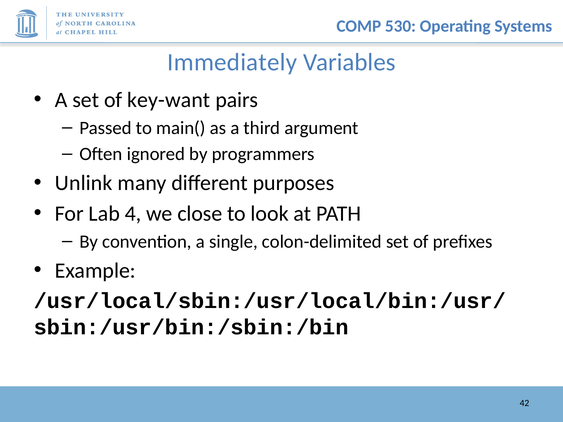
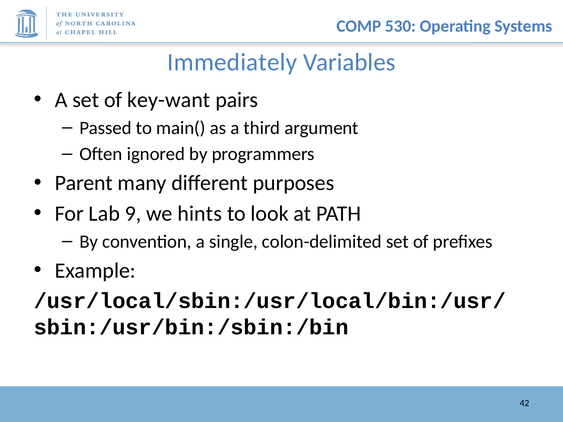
Unlink: Unlink -> Parent (84, 183)
4: 4 -> 9 (133, 214)
close: close -> hints (200, 214)
